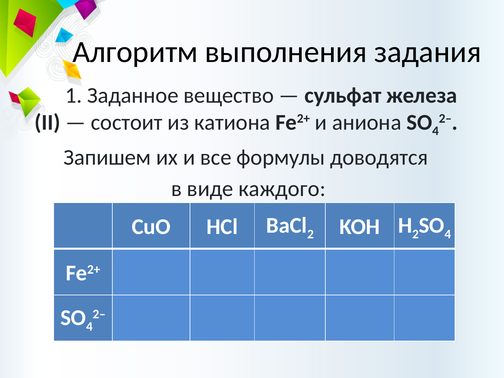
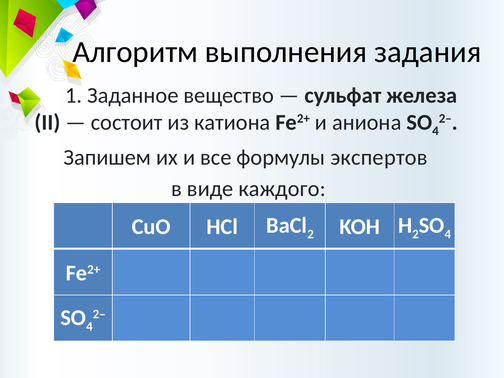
доводятся: доводятся -> экспертов (379, 157)
